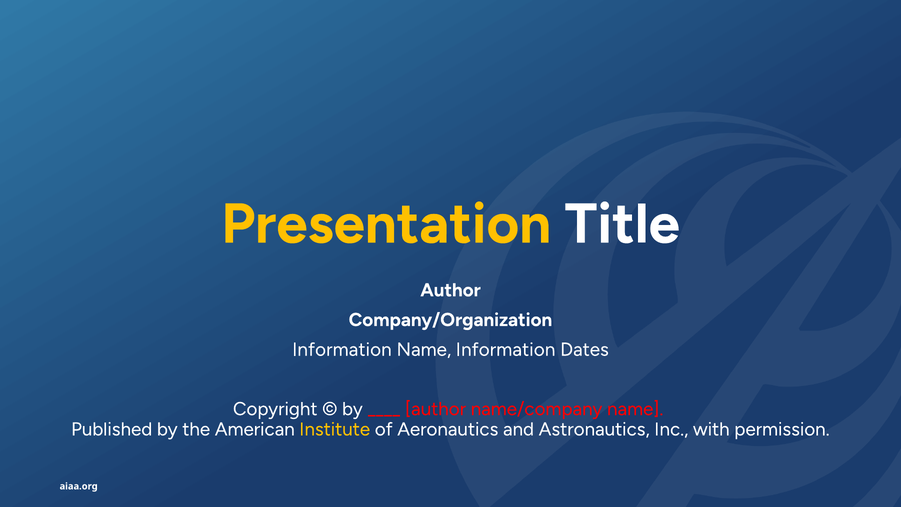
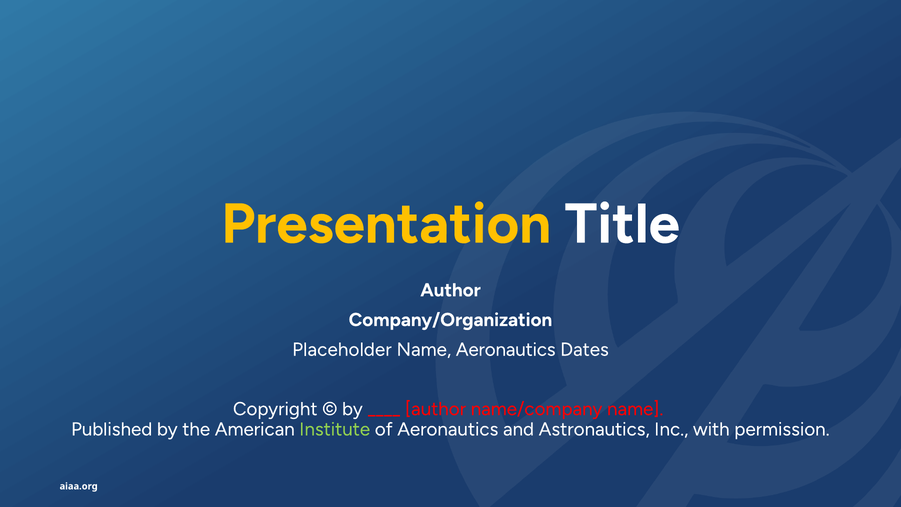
Information: Information -> Placeholder (342, 349)
Name Information: Information -> Aeronautics (506, 349)
Institute colour: yellow -> light green (335, 429)
